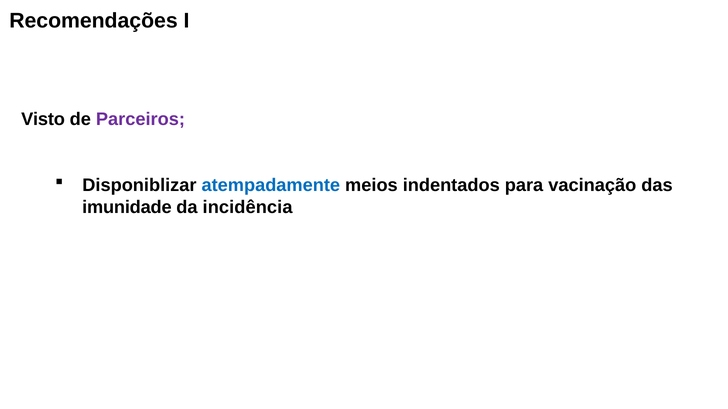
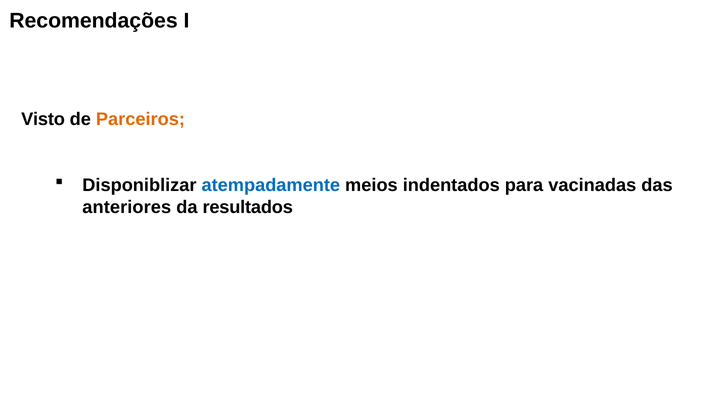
Parceiros colour: purple -> orange (140, 119)
vacinação: vacinação -> vacinadas (592, 186)
imunidade: imunidade -> anteriores (127, 207)
incidência: incidência -> resultados (248, 207)
